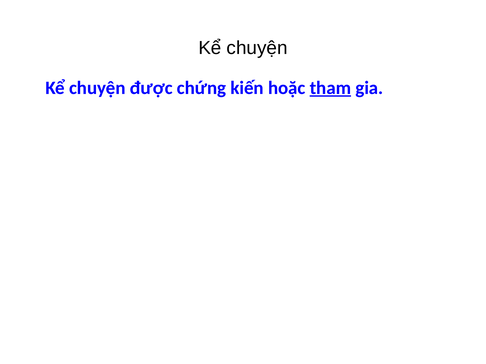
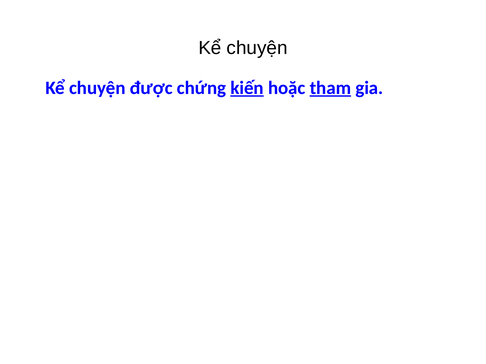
kiến underline: none -> present (247, 88)
